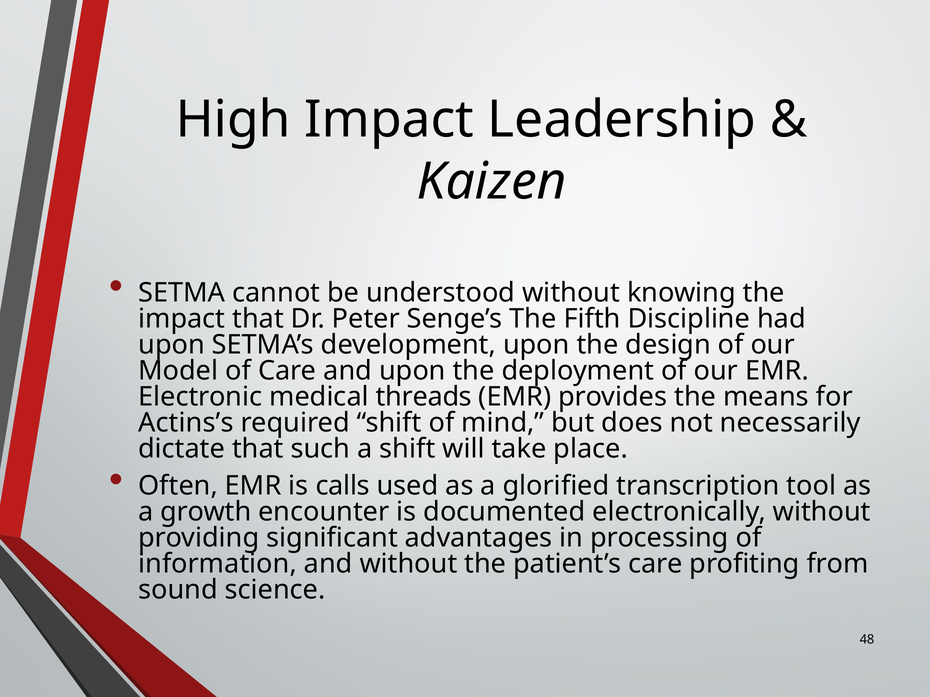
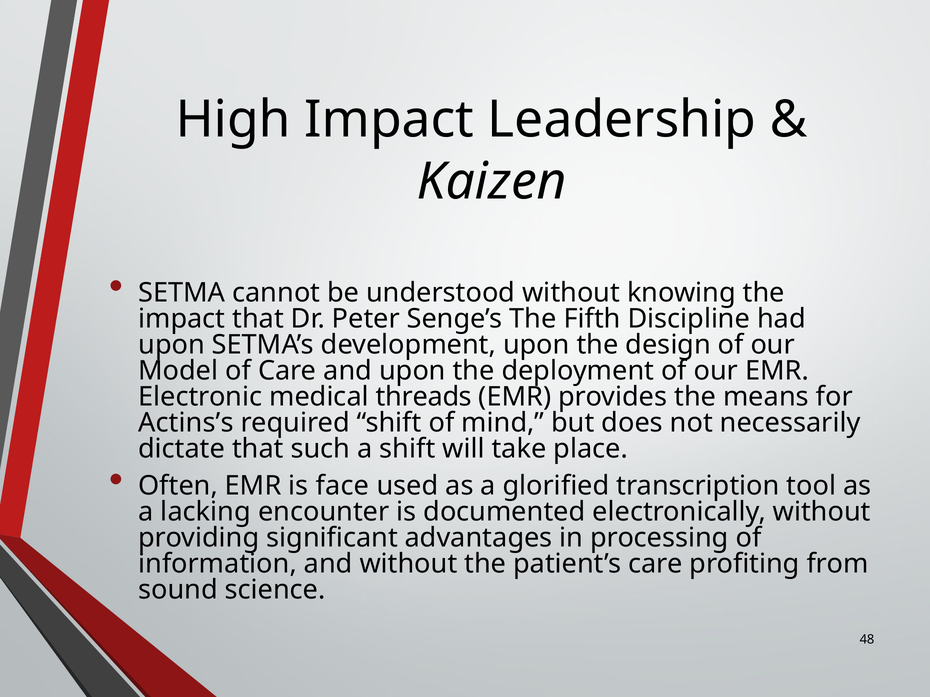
calls: calls -> face (342, 486)
growth: growth -> lacking (206, 512)
